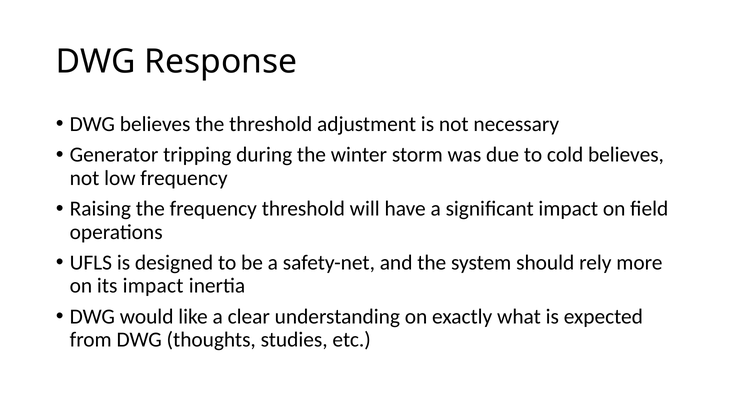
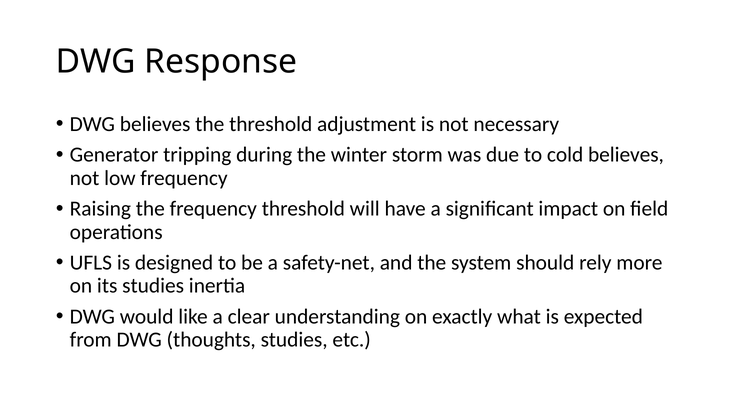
its impact: impact -> studies (153, 286)
